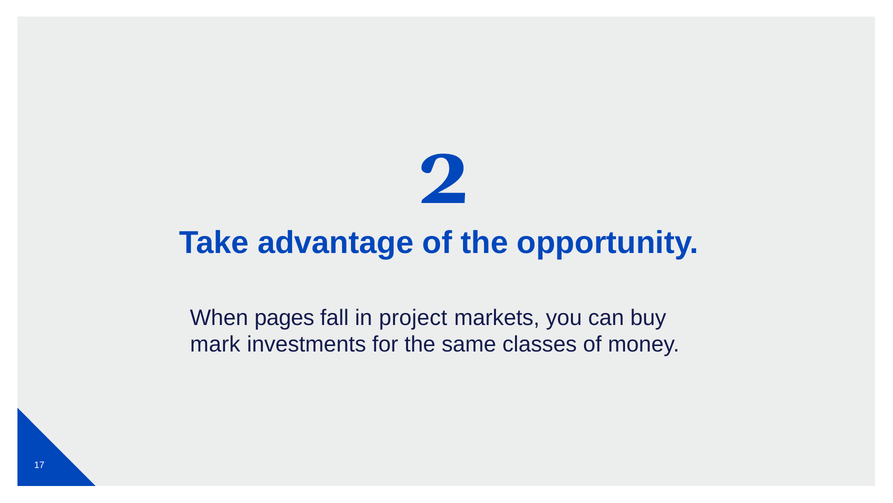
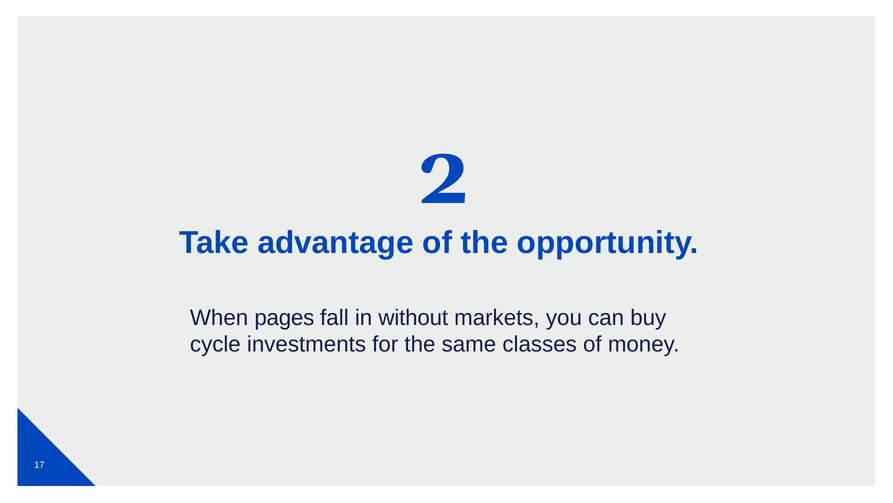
project: project -> without (413, 317)
mark: mark -> cycle (215, 344)
